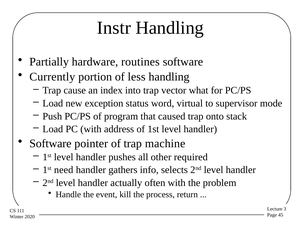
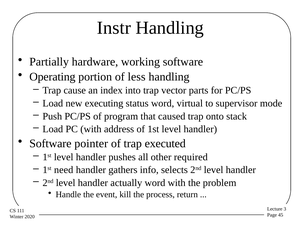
routines: routines -> working (140, 62)
Currently: Currently -> Operating (52, 77)
what: what -> parts (199, 91)
exception: exception -> executing (104, 104)
machine: machine -> executed (165, 144)
actually often: often -> word (155, 183)
